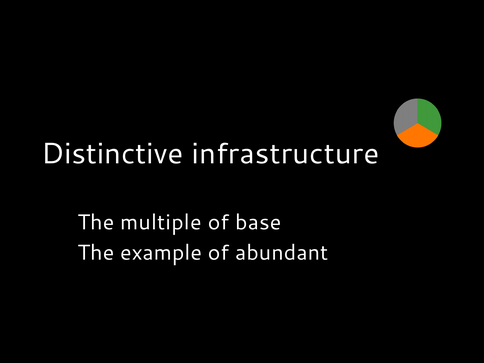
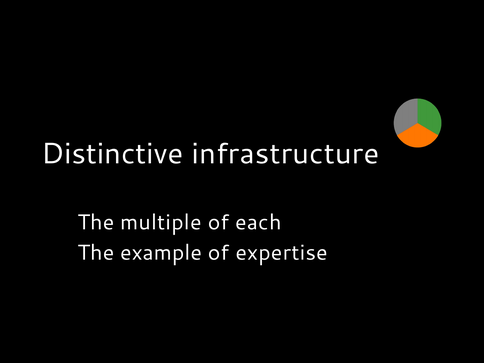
base: base -> each (258, 223)
abundant: abundant -> expertise (282, 253)
